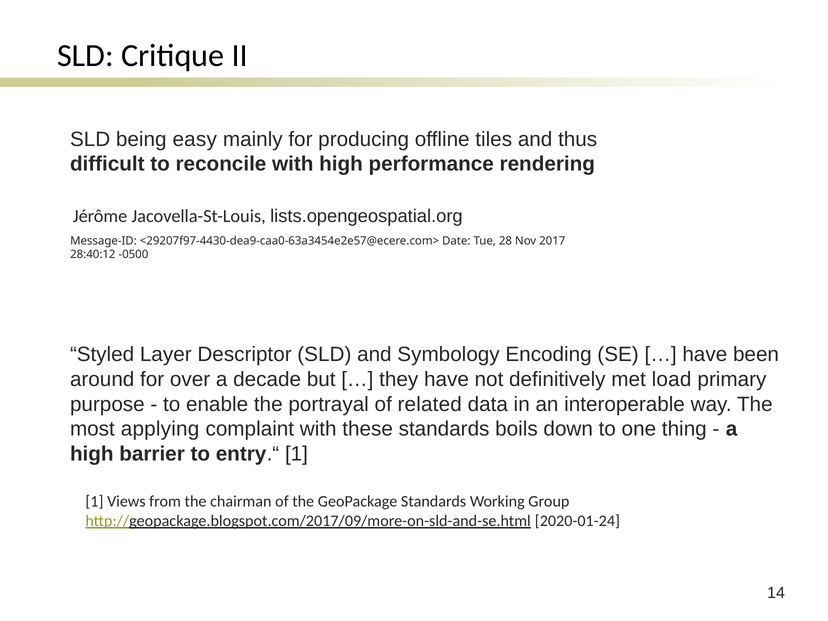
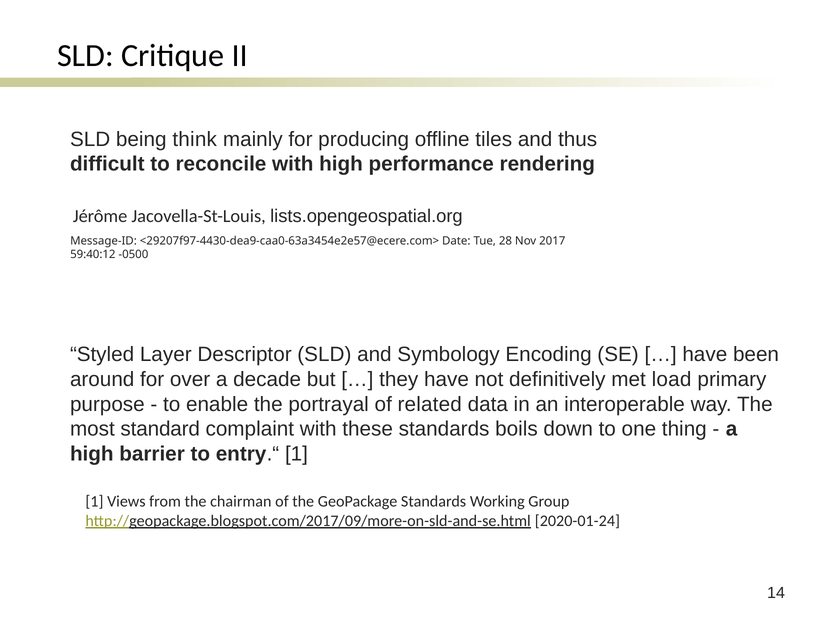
easy: easy -> think (195, 139)
28:40:12: 28:40:12 -> 59:40:12 (93, 255)
applying: applying -> standard (160, 429)
